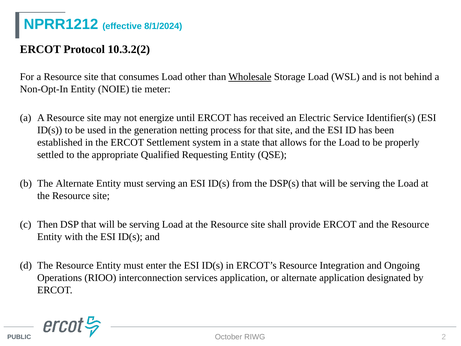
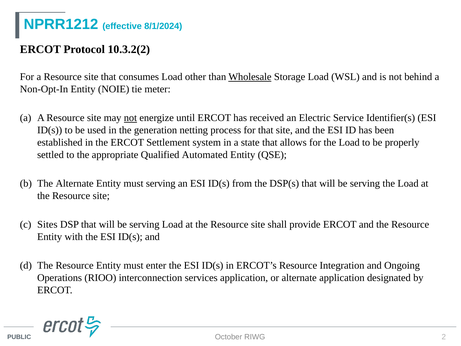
not underline: none -> present (130, 118)
Requesting: Requesting -> Automated (205, 155)
Then: Then -> Sites (47, 224)
